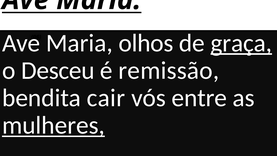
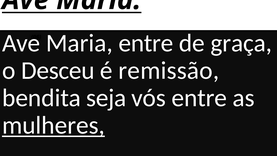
Maria olhos: olhos -> entre (146, 43)
graça underline: present -> none (241, 43)
cair: cair -> seja (106, 98)
